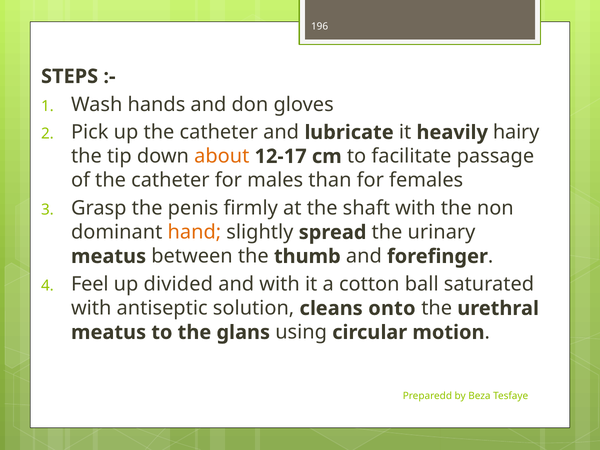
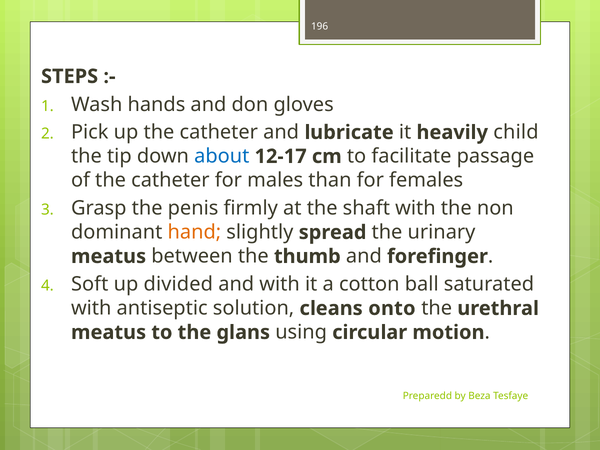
hairy: hairy -> child (516, 132)
about colour: orange -> blue (222, 156)
Feel: Feel -> Soft (90, 284)
